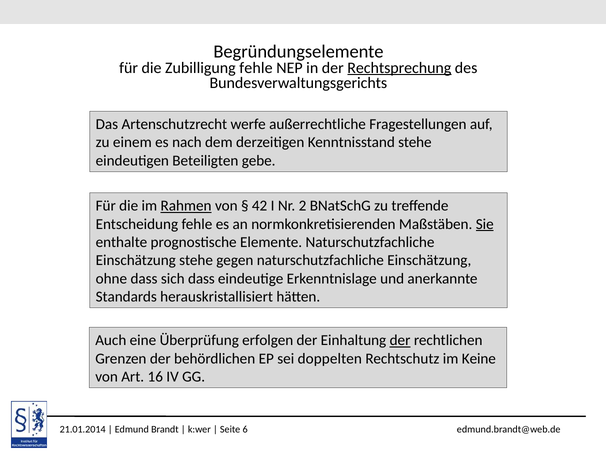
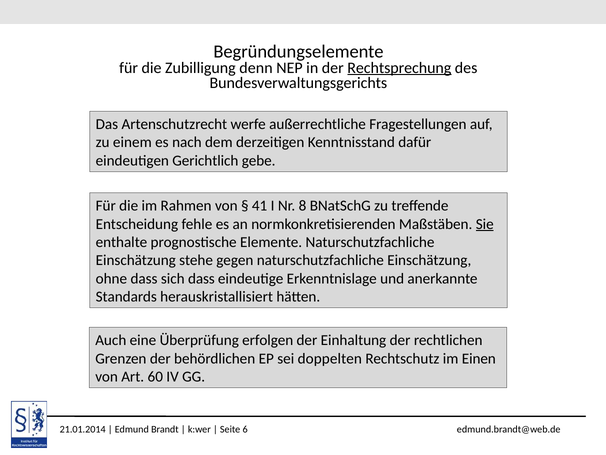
Zubilligung fehle: fehle -> denn (256, 68)
Kenntnisstand stehe: stehe -> dafür (415, 142)
Beteiligten: Beteiligten -> Gerichtlich (205, 160)
Rahmen underline: present -> none (186, 206)
42: 42 -> 41 (260, 206)
Nr 2: 2 -> 8 (303, 206)
der underline: present -> none (400, 340)
Keine: Keine -> Einen (479, 358)
16: 16 -> 60 (155, 376)
